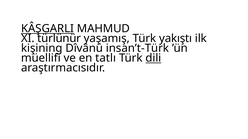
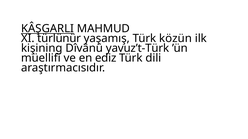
yakıştı: yakıştı -> közün (176, 39)
insan’t-Türk: insan’t-Türk -> yavuz’t-Türk (138, 48)
tatlı: tatlı -> ediz (106, 58)
dili underline: present -> none (153, 58)
